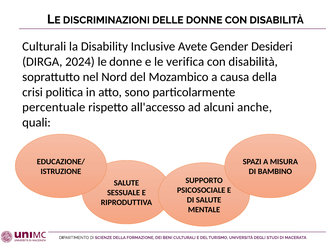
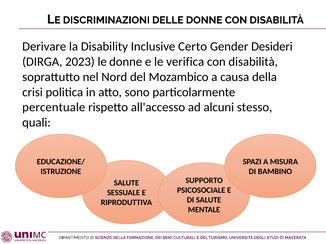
Culturali: Culturali -> Derivare (44, 47)
Avete: Avete -> Certo (193, 47)
2024: 2024 -> 2023 (80, 62)
anche: anche -> stesso (255, 108)
